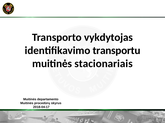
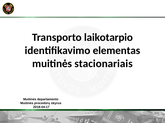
vykdytojas: vykdytojas -> laikotarpio (108, 38)
transportu: transportu -> elementas (117, 51)
